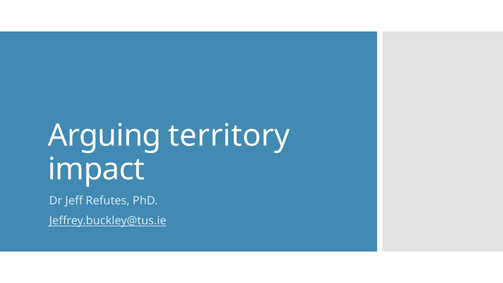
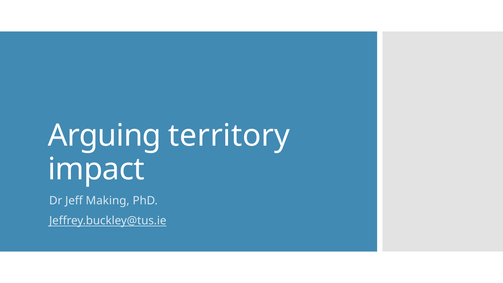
Refutes: Refutes -> Making (108, 201)
